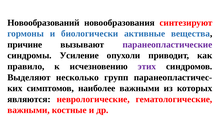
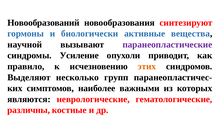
причине: причине -> научной (25, 45)
этих colour: purple -> orange (147, 67)
важными: важными -> различны (29, 110)
